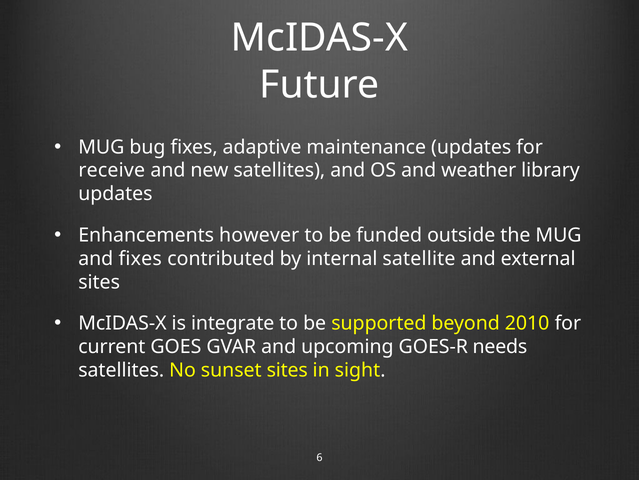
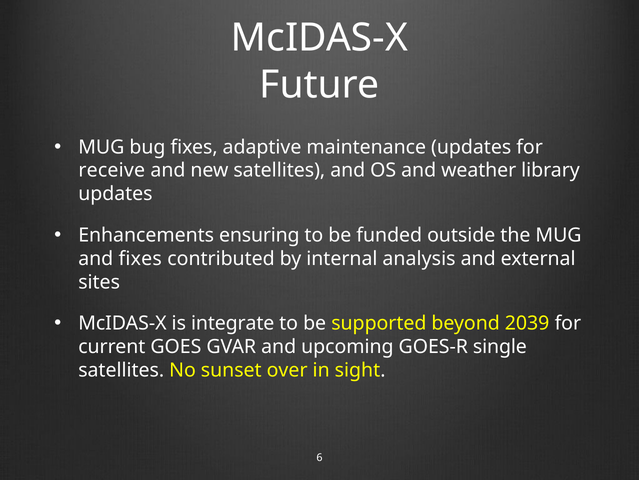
however: however -> ensuring (259, 235)
satellite: satellite -> analysis (419, 258)
2010: 2010 -> 2039 (527, 323)
needs: needs -> single (500, 346)
sunset sites: sites -> over (287, 370)
